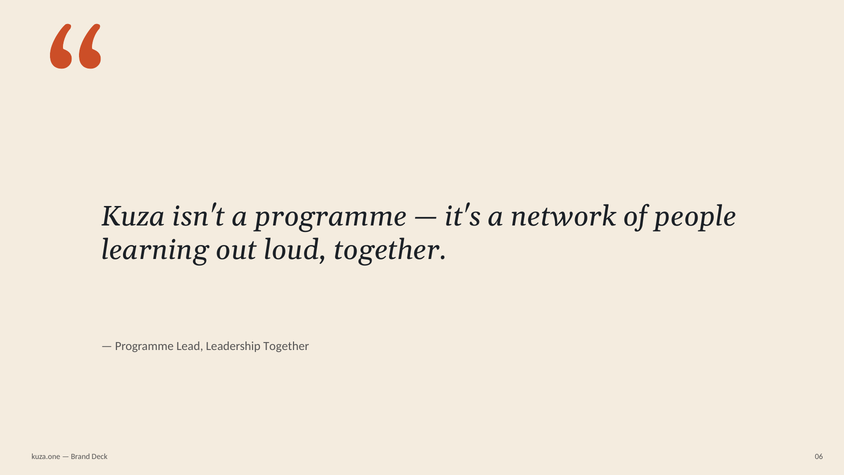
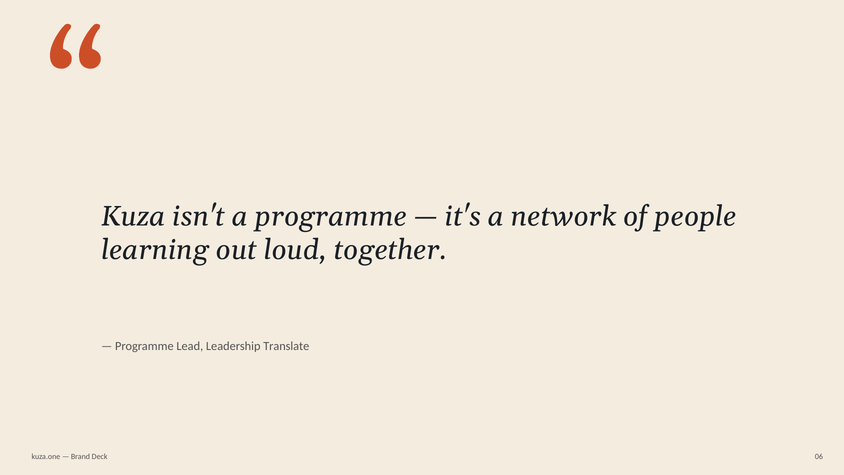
Leadership Together: Together -> Translate (286, 346)
